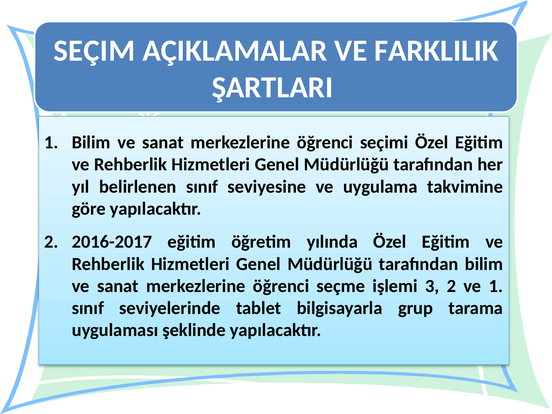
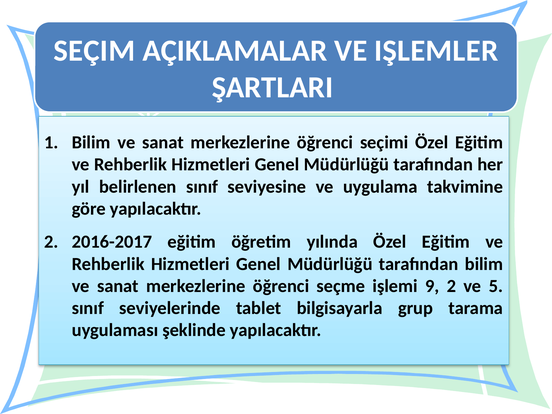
FARKLILIK: FARKLILIK -> IŞLEMLER (436, 51)
3: 3 -> 9 (432, 286)
ve 1: 1 -> 5 (496, 286)
